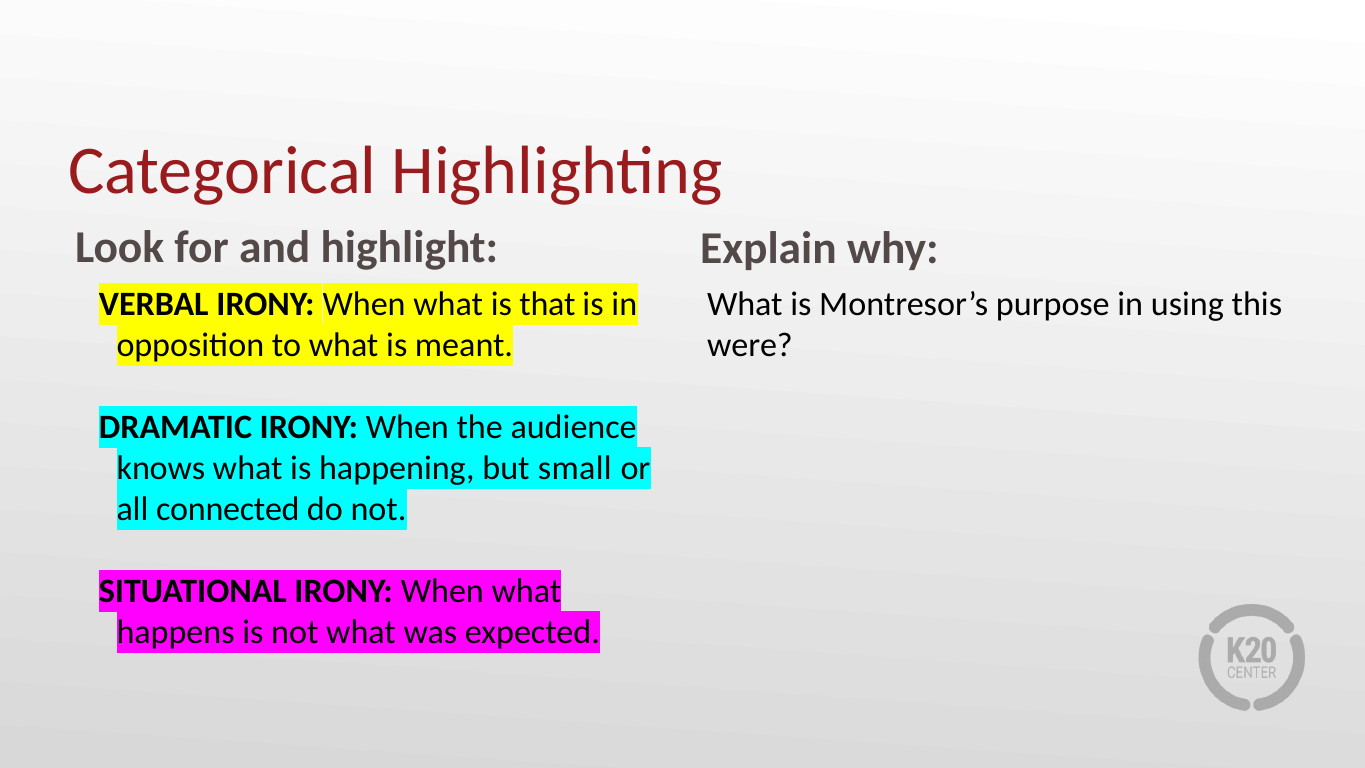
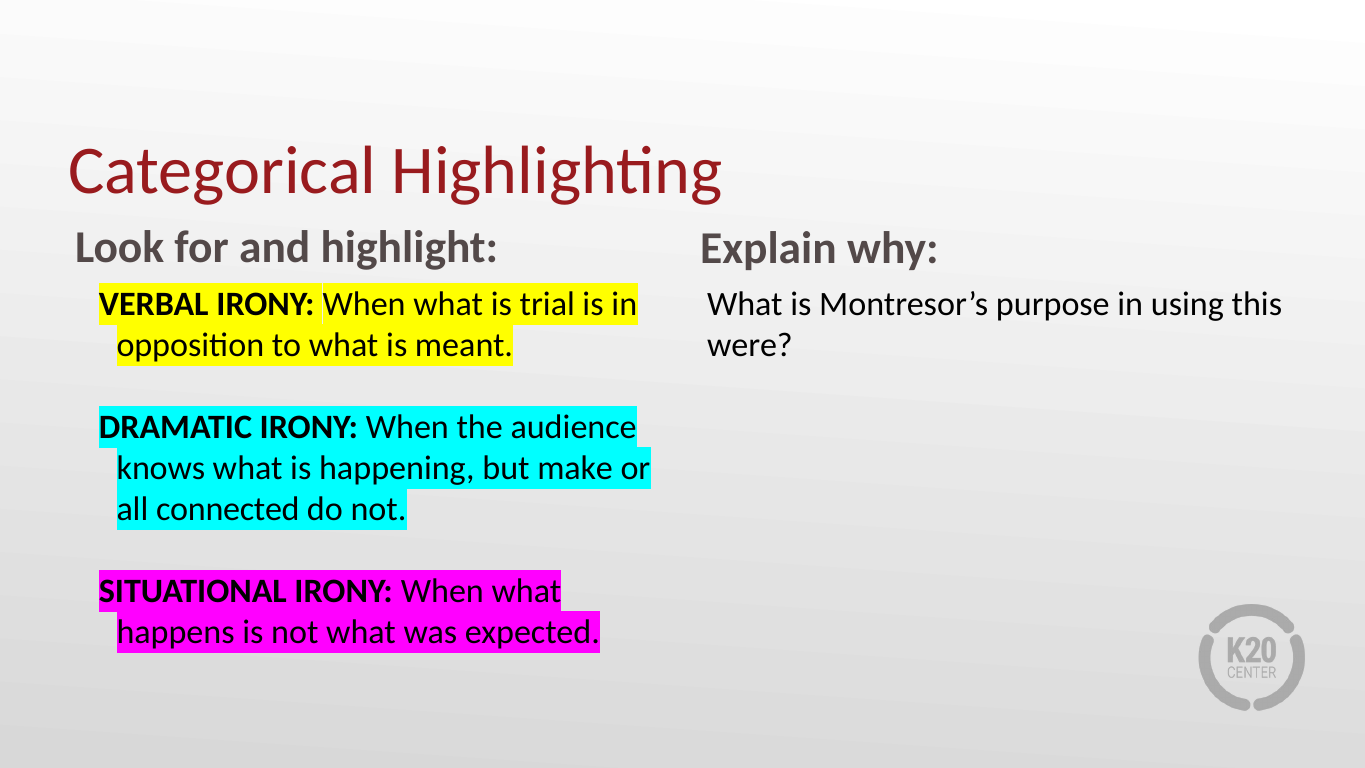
that: that -> trial (547, 304)
small: small -> make (575, 468)
